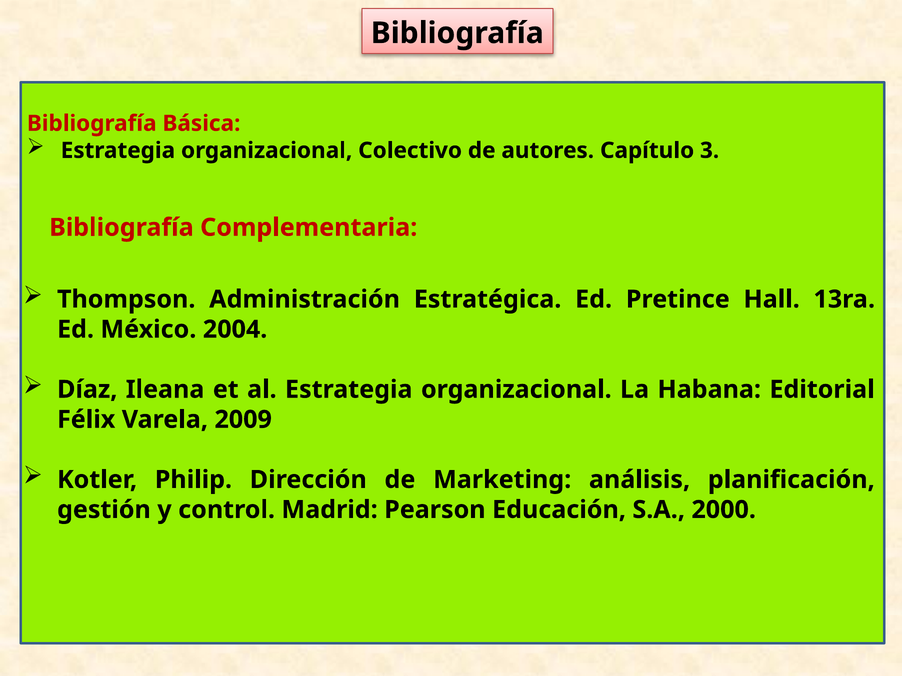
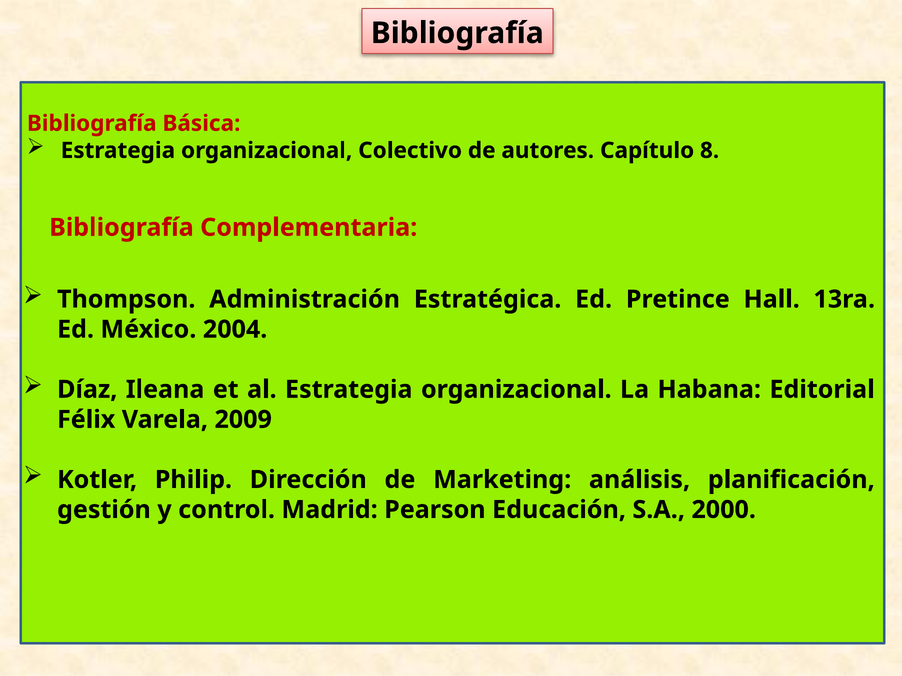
3: 3 -> 8 (710, 151)
